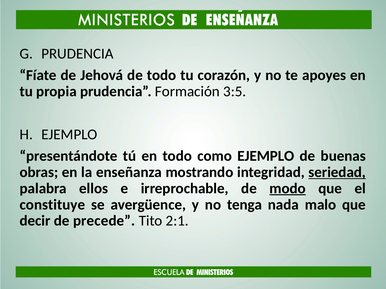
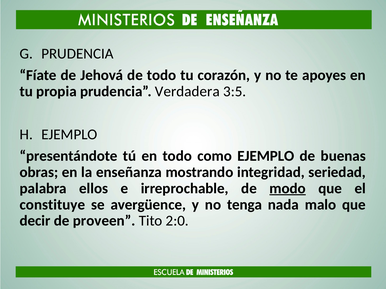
Formación: Formación -> Verdadera (187, 92)
seriedad underline: present -> none (337, 172)
precede: precede -> proveen (104, 221)
2:1: 2:1 -> 2:0 (177, 221)
